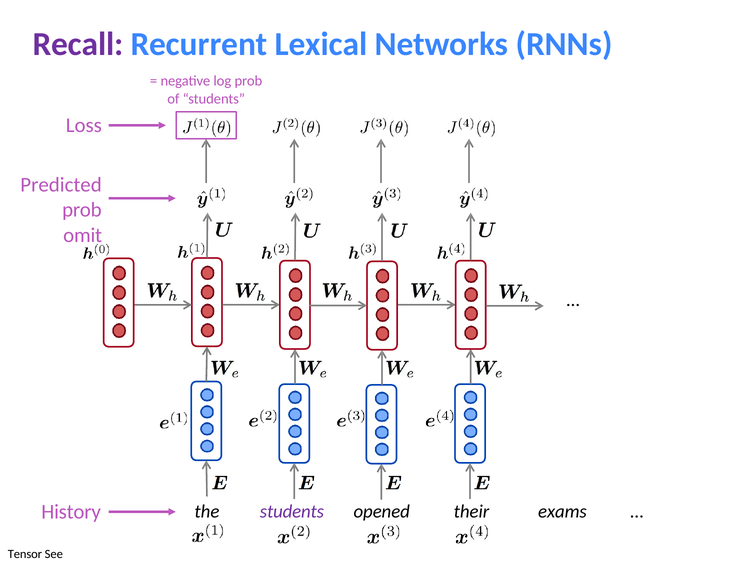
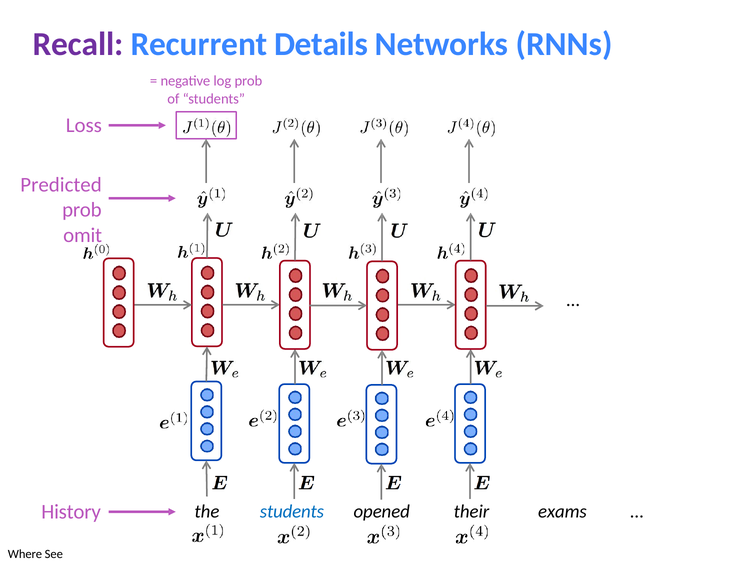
Lexical: Lexical -> Details (321, 44)
students colour: purple -> blue (292, 511)
Tensor: Tensor -> Where (25, 554)
